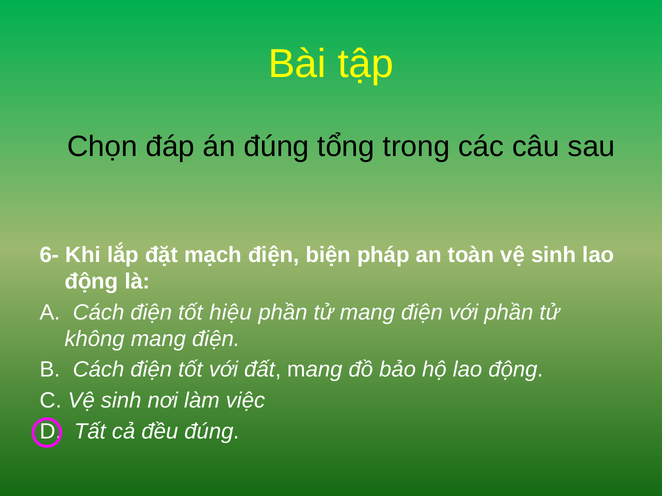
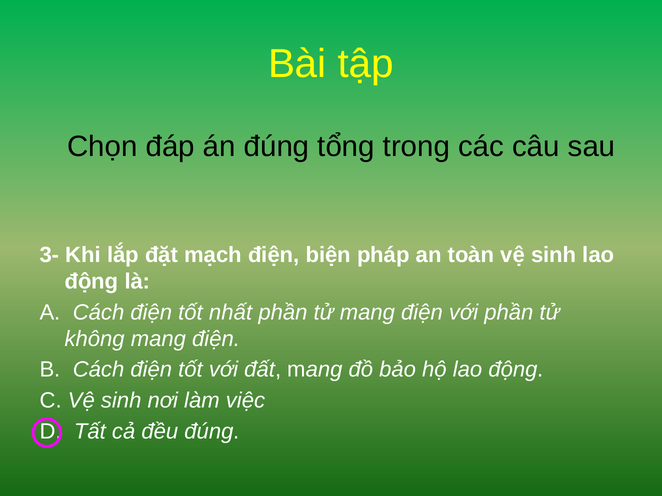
6-: 6- -> 3- (50, 255)
hiệu: hiệu -> nhất (231, 313)
